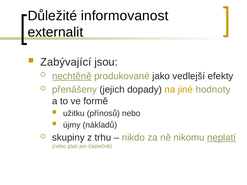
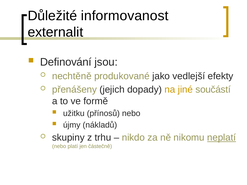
Zabývající: Zabývající -> Definování (66, 62)
nechtěně underline: present -> none (72, 76)
hodnoty: hodnoty -> součástí (213, 90)
